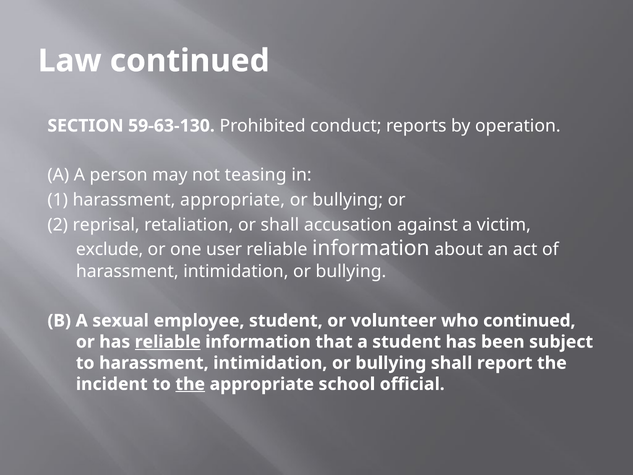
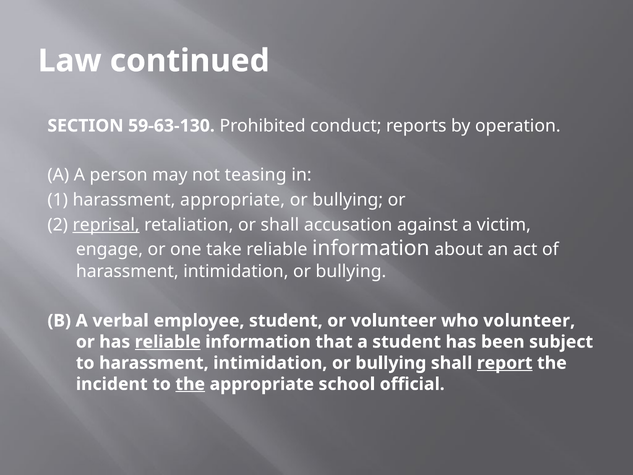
reprisal underline: none -> present (106, 225)
exclude: exclude -> engage (109, 250)
user: user -> take (224, 250)
sexual: sexual -> verbal (121, 321)
who continued: continued -> volunteer (529, 321)
report underline: none -> present (505, 363)
